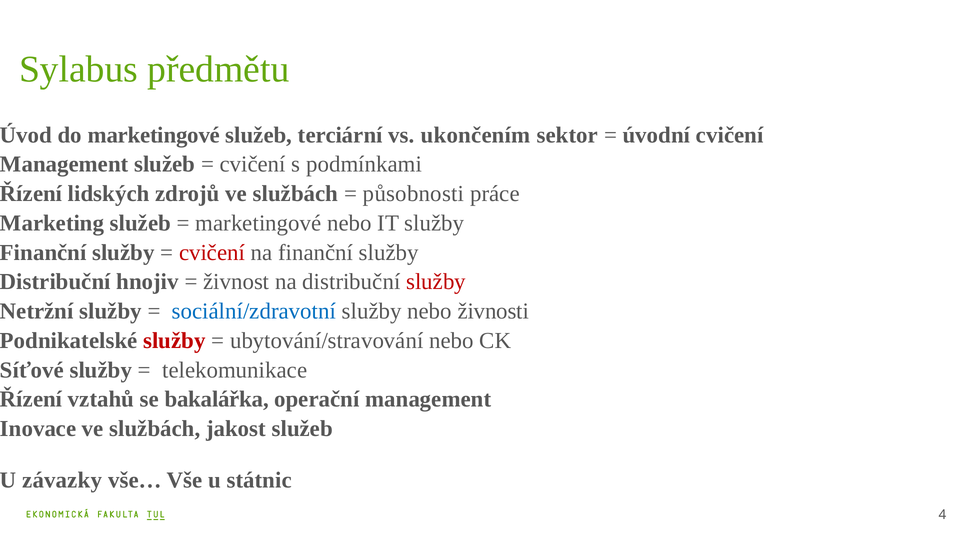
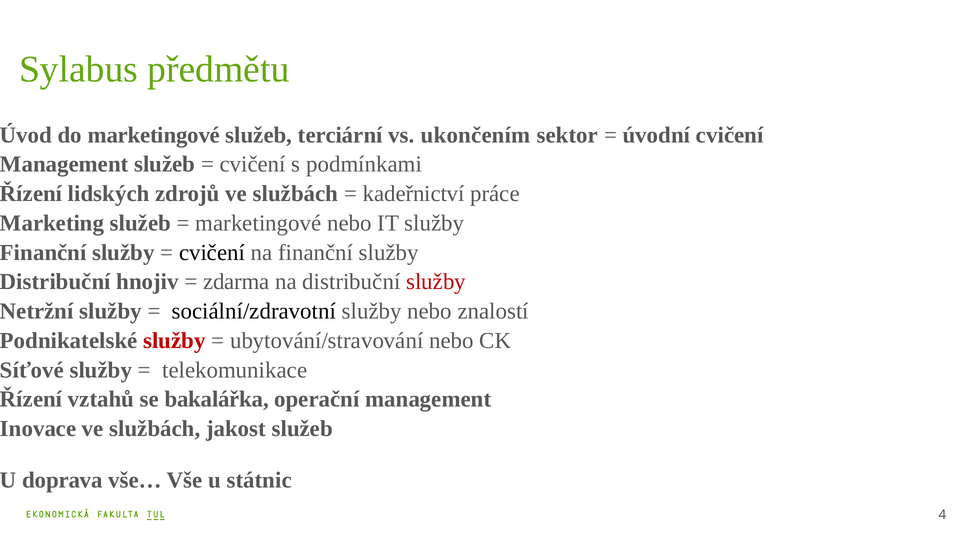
působnosti: působnosti -> kadeřnictví (414, 194)
cvičení colour: red -> black (212, 253)
živnost: živnost -> zdarma (236, 282)
sociální/zdravotní colour: blue -> black (254, 311)
živnosti: živnosti -> znalostí (493, 311)
závazky: závazky -> doprava (62, 480)
